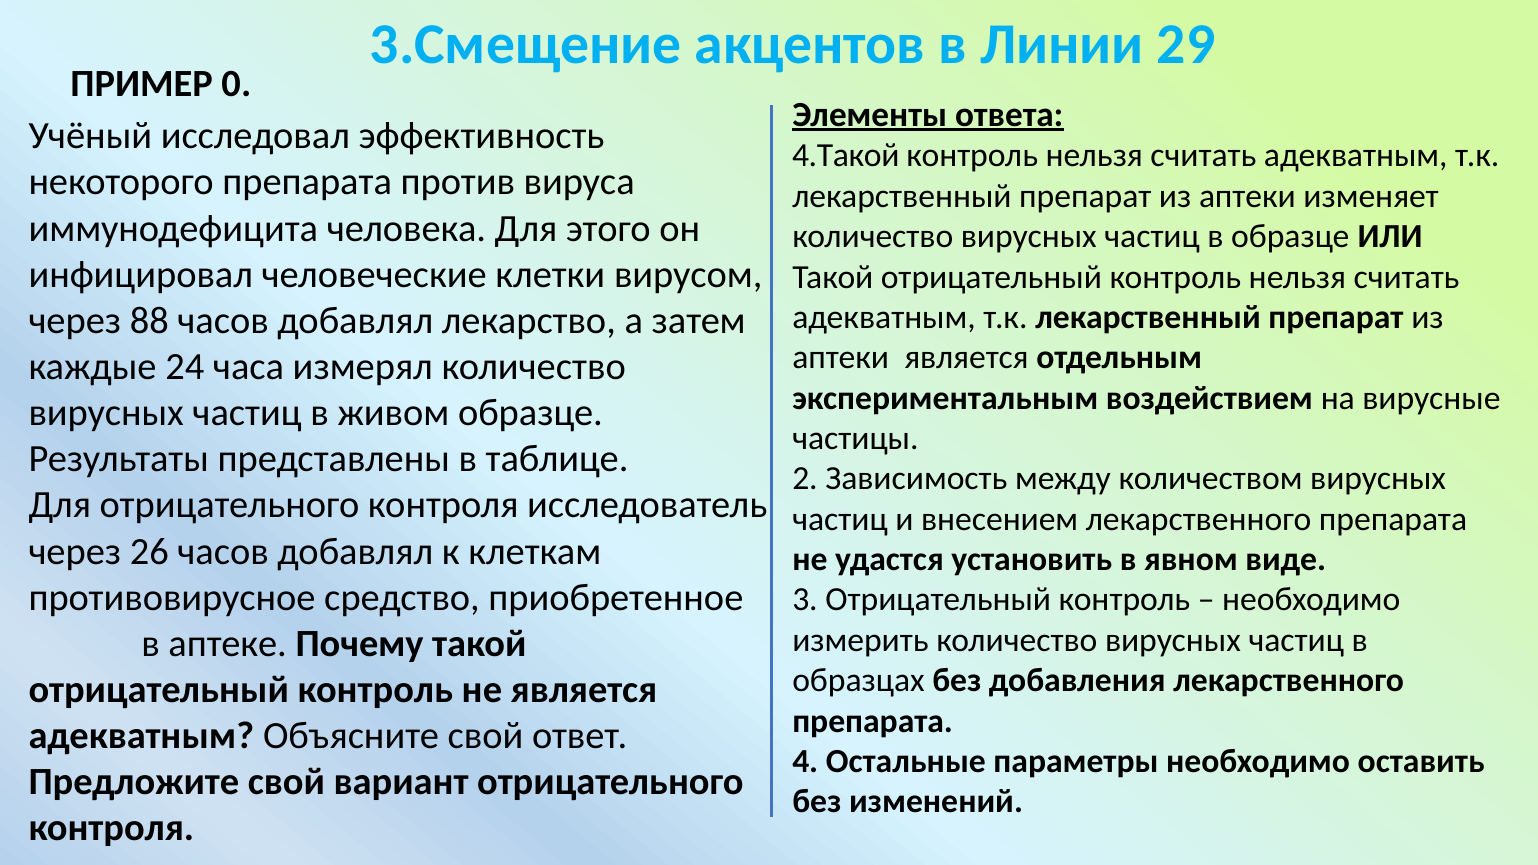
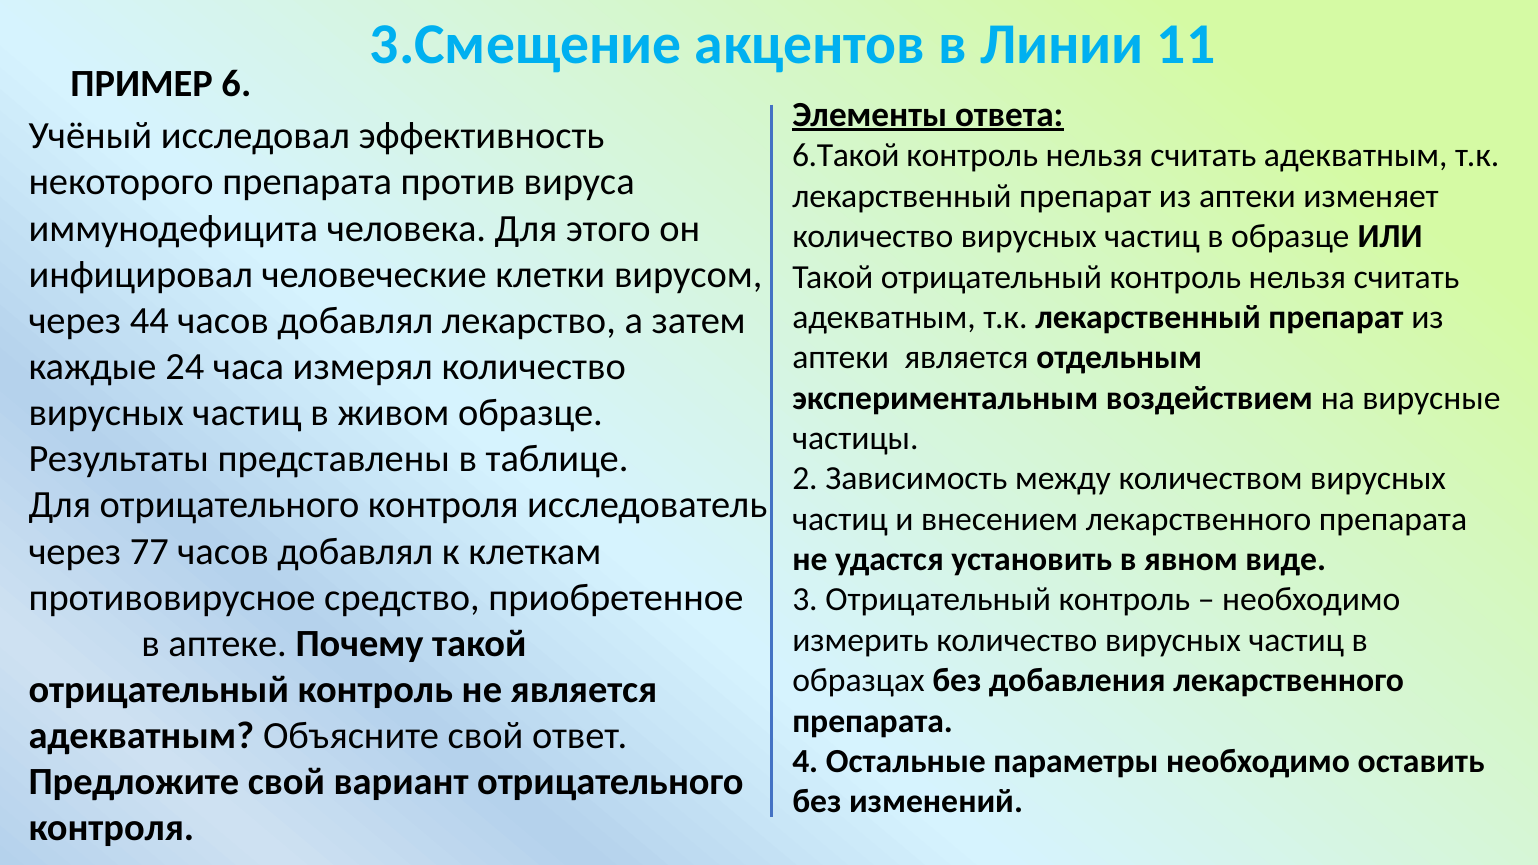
29: 29 -> 11 (1186, 44)
0: 0 -> 6 (236, 84)
4.Такой: 4.Такой -> 6.Такой (846, 156)
88: 88 -> 44 (149, 321)
26: 26 -> 77 (149, 551)
